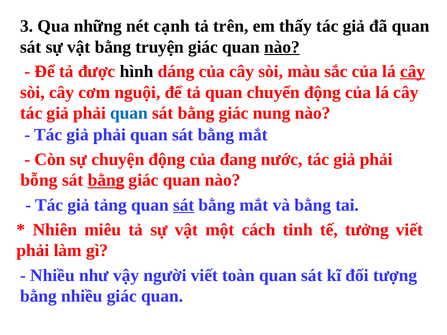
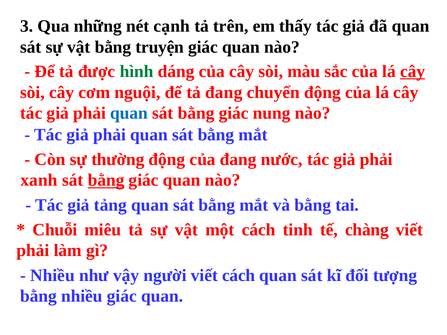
nào underline: present -> none (282, 47)
hình colour: black -> green (137, 71)
tả quan: quan -> đang (224, 92)
chuyện: chuyện -> thường (118, 159)
bỗng: bỗng -> xanh (39, 180)
sát underline: present -> none (184, 205)
Nhiên: Nhiên -> Chuỗi (55, 230)
tưởng: tưởng -> chàng (367, 230)
viết toàn: toàn -> cách (239, 276)
